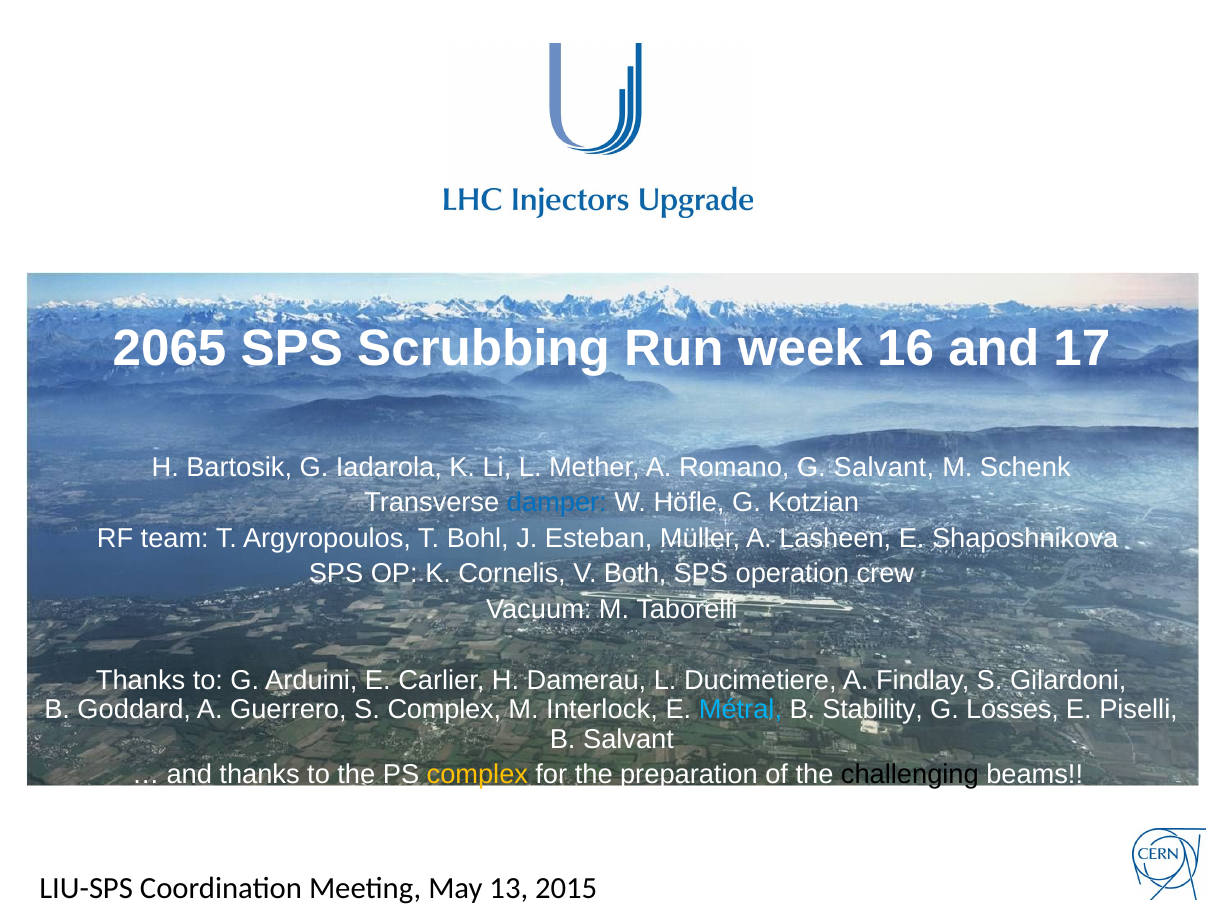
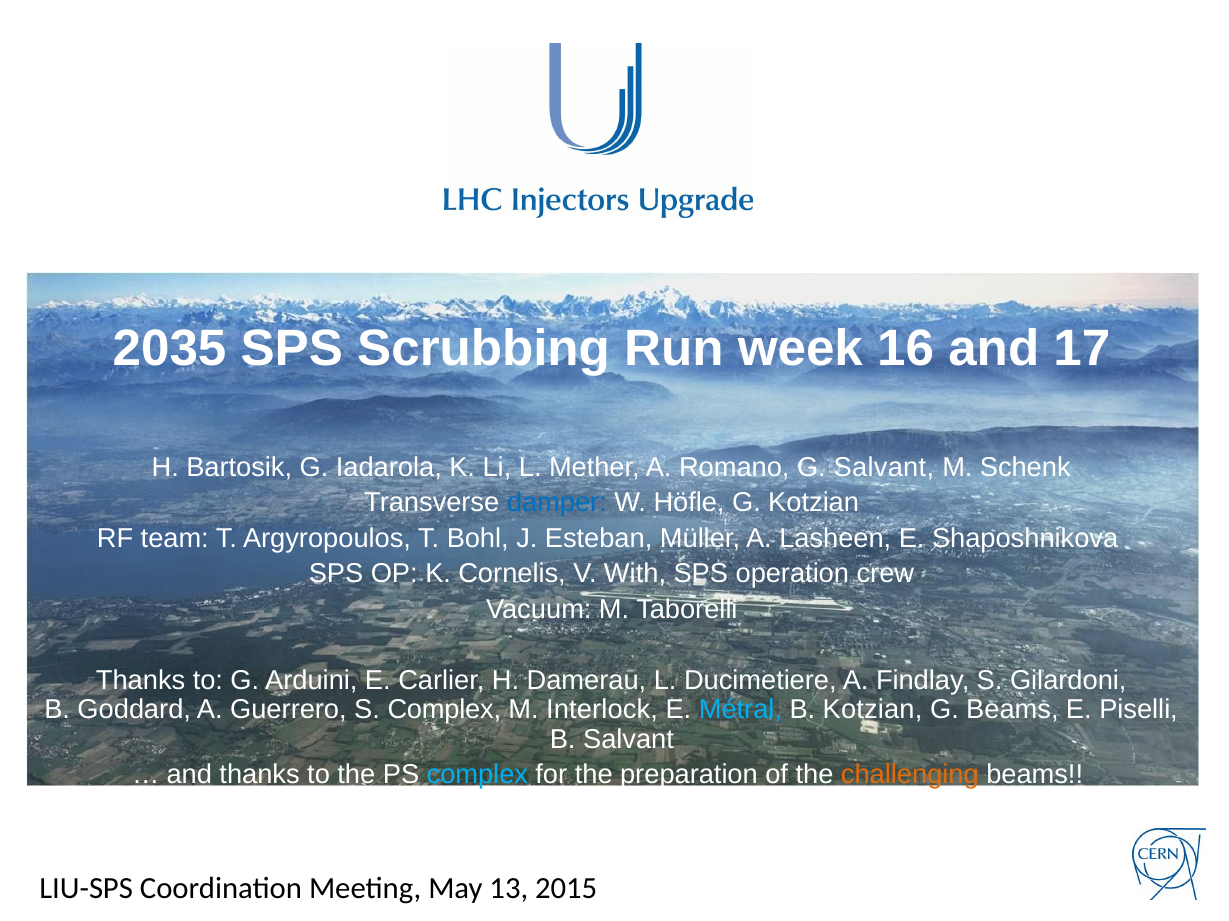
2065: 2065 -> 2035 (170, 348)
Both: Both -> With (635, 574)
B Stability: Stability -> Kotzian (873, 710)
G Losses: Losses -> Beams (1012, 710)
complex colour: yellow -> light blue (477, 775)
challenging colour: black -> orange (910, 775)
